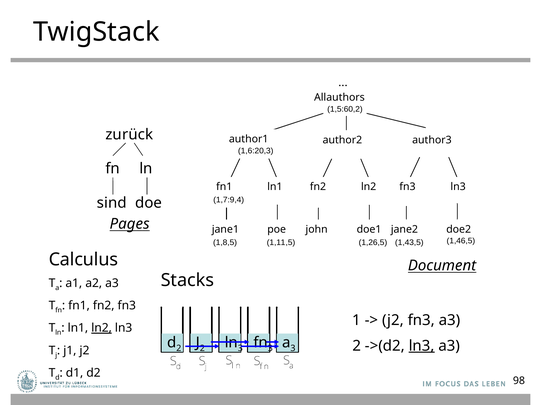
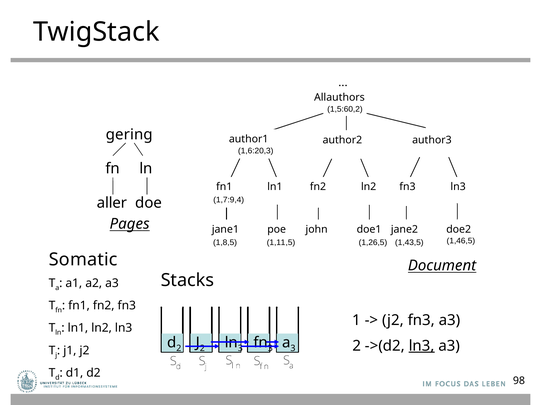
zurück: zurück -> gering (129, 135)
sind: sind -> aller (112, 203)
Calculus: Calculus -> Somatic (83, 260)
ln2 underline: present -> none (102, 329)
